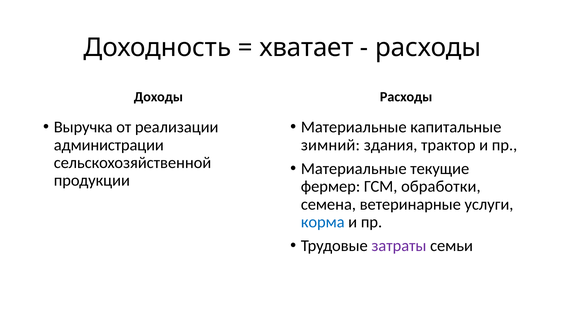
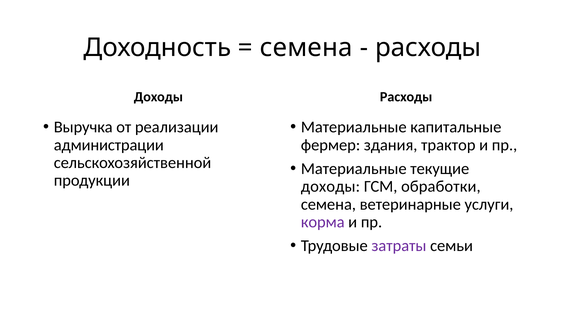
хватает: хватает -> семена (306, 47)
зимний: зимний -> фермер (331, 145)
фермер: фермер -> доходы (330, 186)
корма colour: blue -> purple (323, 222)
